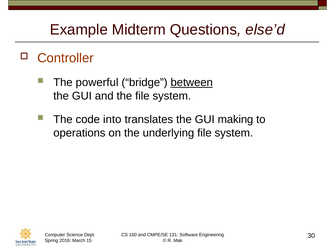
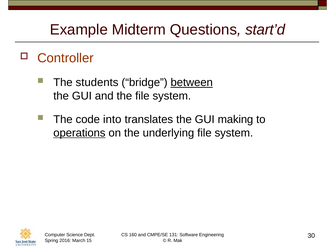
else’d: else’d -> start’d (265, 29)
powerful: powerful -> students (97, 82)
operations underline: none -> present (79, 133)
